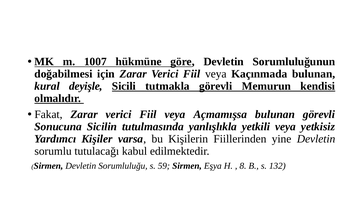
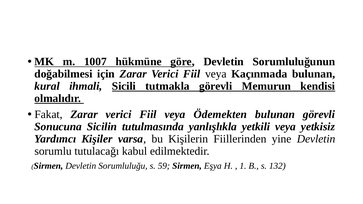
deyişle: deyişle -> ihmali (86, 86)
Açmamışsa: Açmamışsa -> Ödemekten (220, 115)
8: 8 -> 1 (243, 166)
